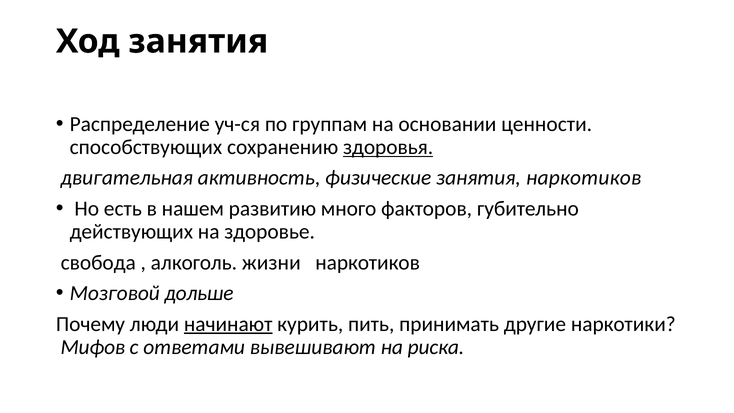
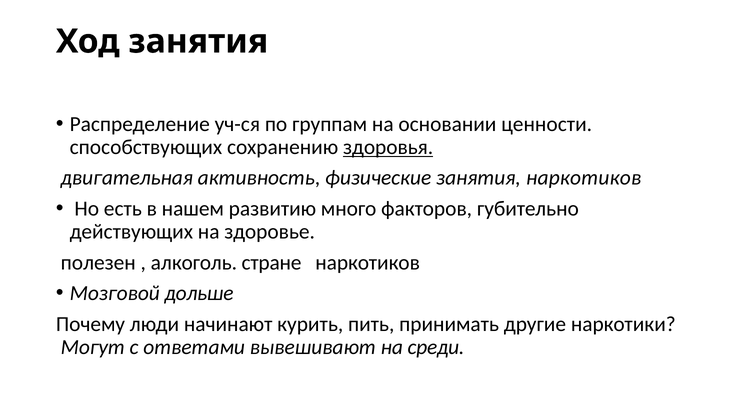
свобода: свобода -> полезен (98, 262)
жизни: жизни -> стране (271, 262)
начинают underline: present -> none (228, 324)
Мифов: Мифов -> Могут (93, 347)
риска: риска -> среди (436, 347)
